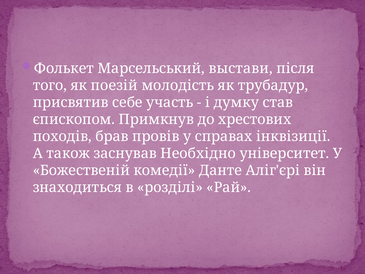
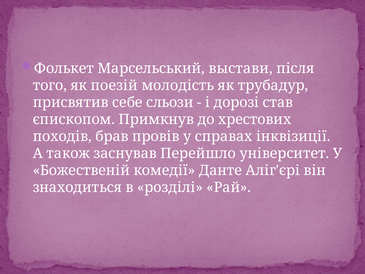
участь: участь -> сльози (170, 102)
думку: думку -> дорозі (236, 102)
Необхідно: Необхідно -> Перейшло (198, 153)
